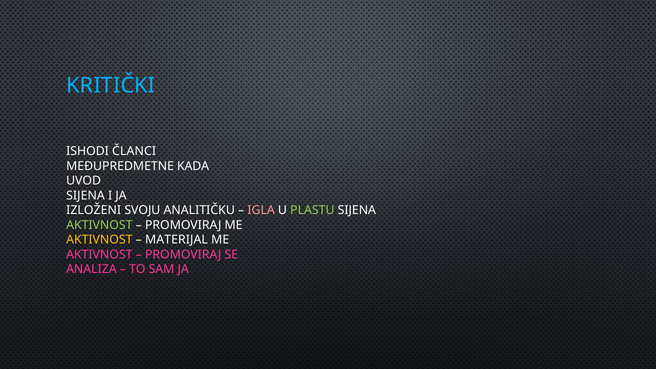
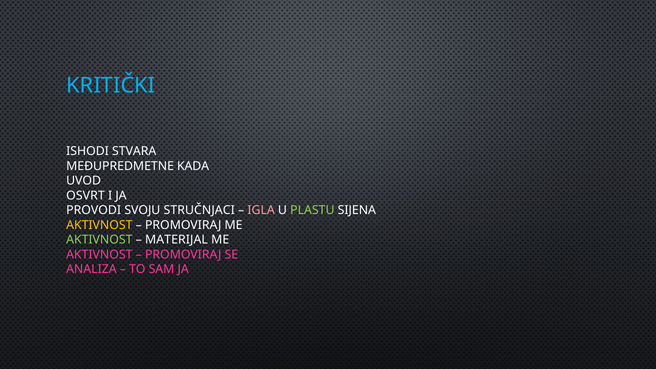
ČLANCI: ČLANCI -> STVARA (134, 151)
SIJENA: SIJENA -> OSVRT (85, 196)
IZLOŽENI: IZLOŽENI -> PROVODI (94, 210)
ANALITIČKU: ANALITIČKU -> STRUČNJACI (199, 210)
AKTIVNOST colour: light green -> yellow (99, 225)
AKTIVNOST colour: yellow -> light green (99, 240)
